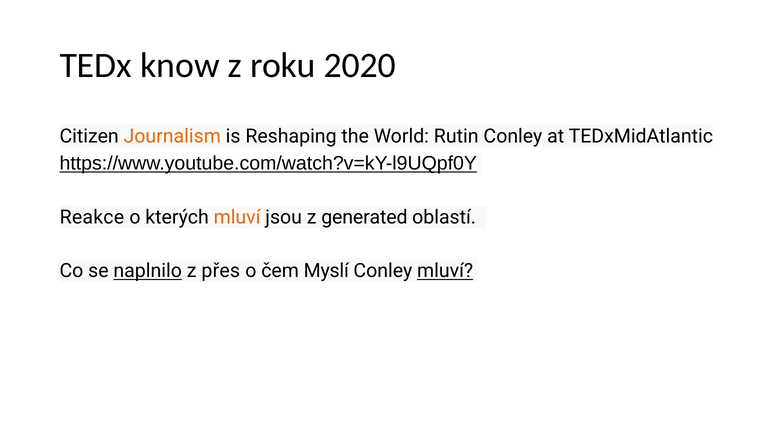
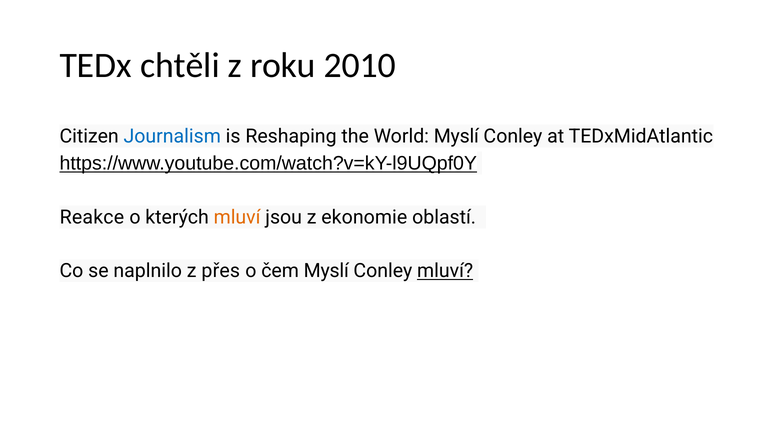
know: know -> chtěli (180, 66)
2020: 2020 -> 2010 (360, 66)
Journalism colour: orange -> blue (172, 136)
World Rutin: Rutin -> Myslí (456, 136)
generated: generated -> ekonomie (364, 217)
naplnilo underline: present -> none (148, 271)
